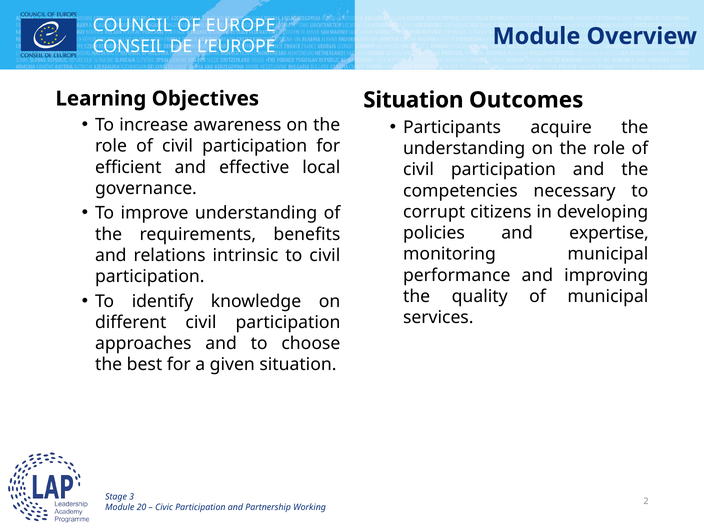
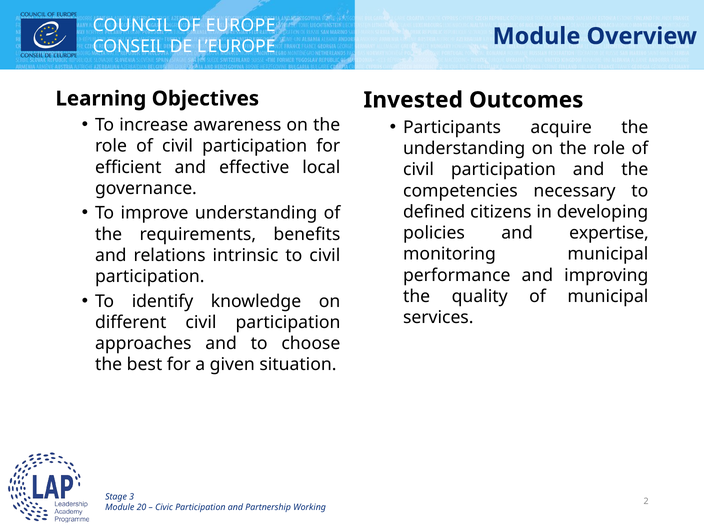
Situation: Situation -> Invested (413, 100)
corrupt: corrupt -> defined (434, 212)
